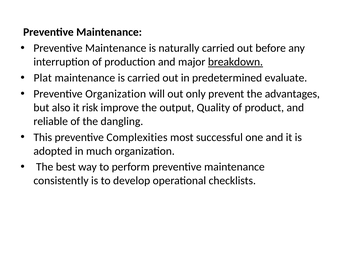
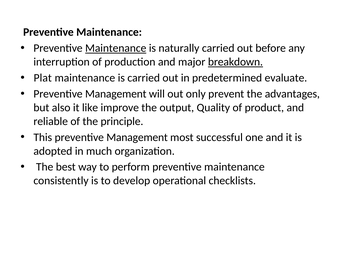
Maintenance underline: none -> present (116, 48)
Organization: Organization -> Management (116, 94)
risk: risk -> like (90, 108)
dangling: dangling -> principle (122, 121)
This preventive Complexities: Complexities -> Management (137, 137)
